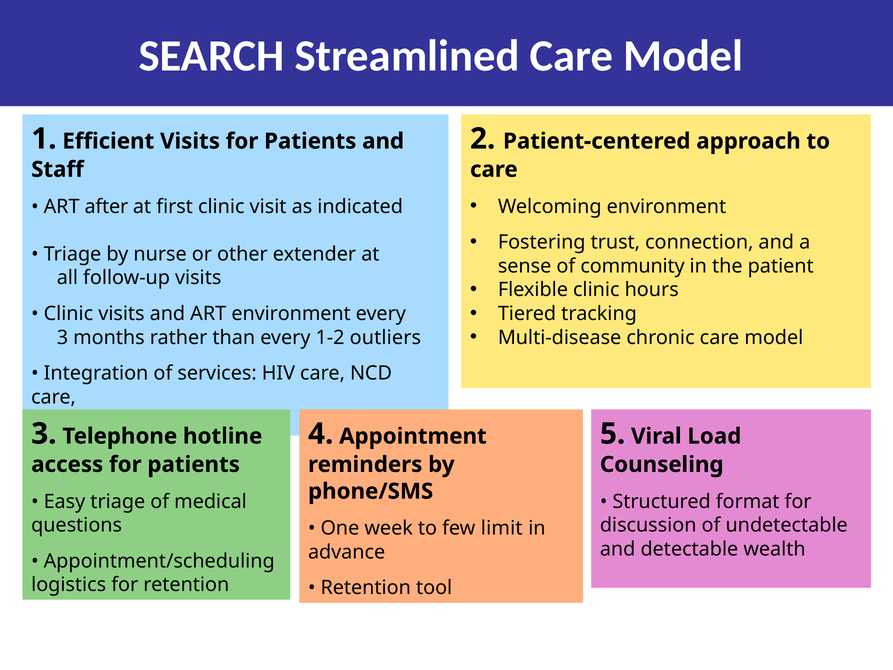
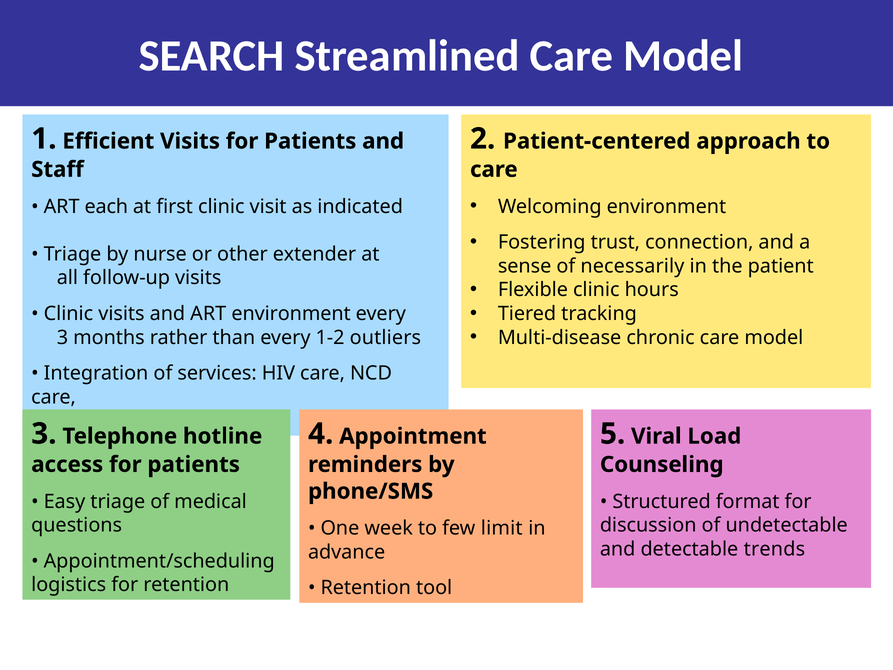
after: after -> each (106, 206)
community: community -> necessarily (632, 266)
wealth: wealth -> trends (774, 549)
